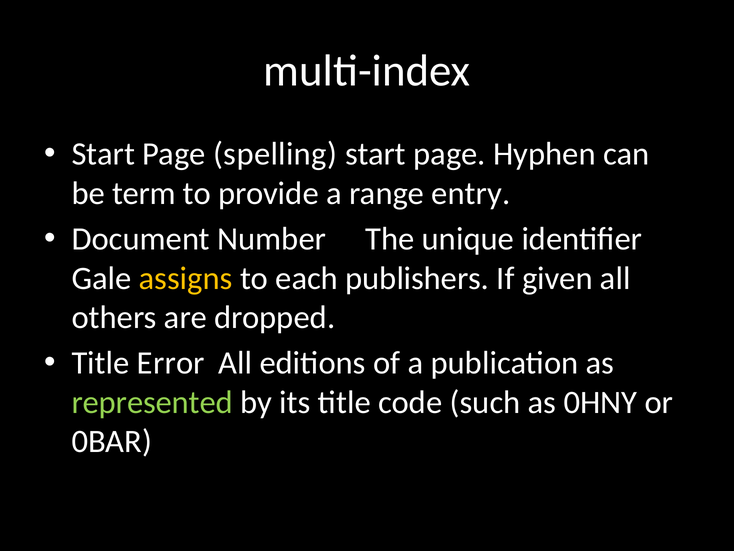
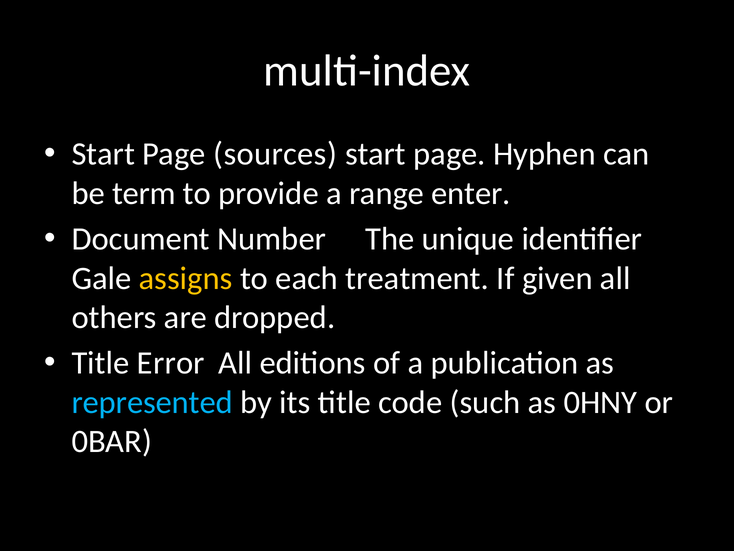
spelling: spelling -> sources (275, 154)
entry: entry -> enter (471, 193)
publishers: publishers -> treatment (417, 278)
represented colour: light green -> light blue (152, 402)
